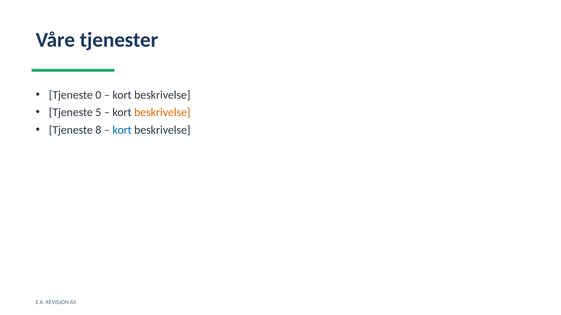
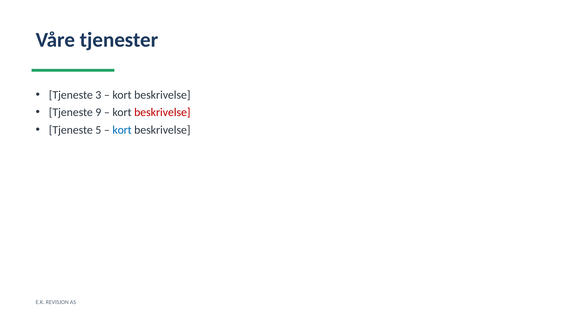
0: 0 -> 3 (98, 95)
5: 5 -> 9 (98, 113)
beskrivelse colour: orange -> red (162, 113)
8: 8 -> 5 (98, 130)
